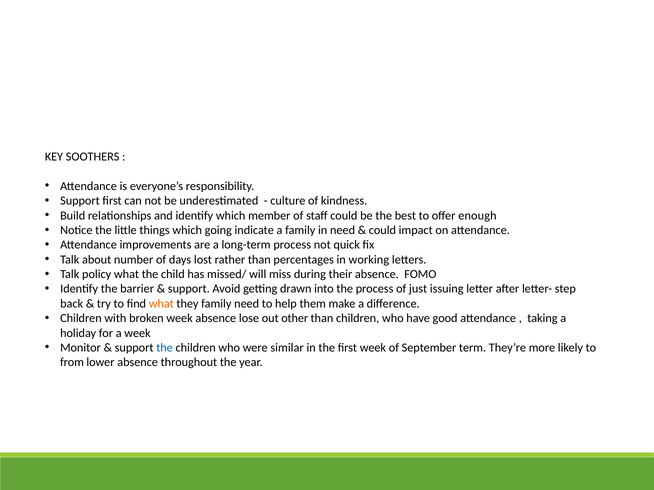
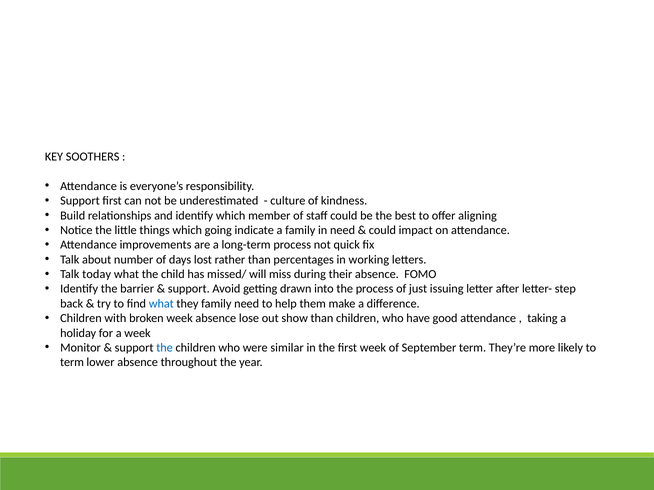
enough: enough -> aligning (478, 216)
policy: policy -> today (97, 275)
what colour: orange -> blue (161, 304)
other: other -> show (295, 319)
from: from -> term (72, 363)
